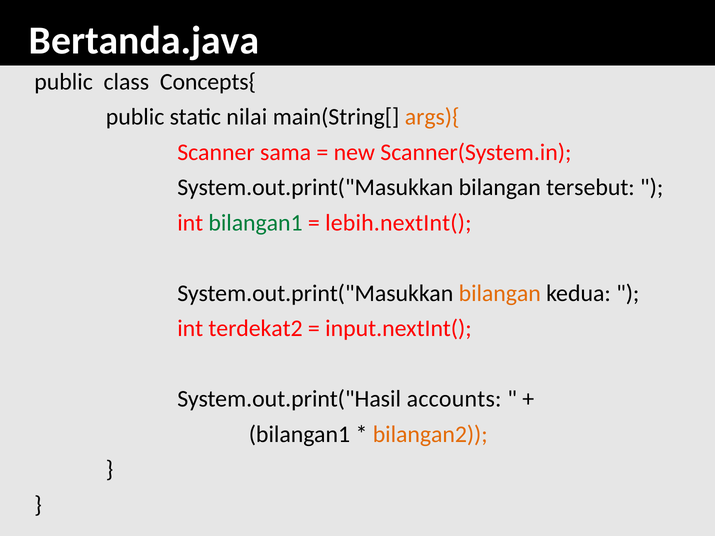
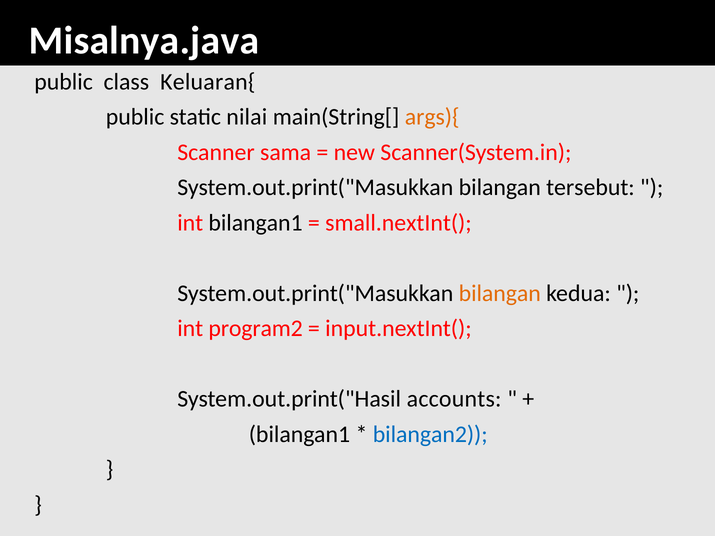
Bertanda.java: Bertanda.java -> Misalnya.java (144, 41)
Concepts{: Concepts{ -> Keluaran{ (208, 82)
bilangan1 colour: green -> black (256, 223)
lebih.nextInt(: lebih.nextInt( -> small.nextInt( (398, 223)
terdekat2: terdekat2 -> program2 (256, 329)
bilangan2 colour: orange -> blue (430, 435)
